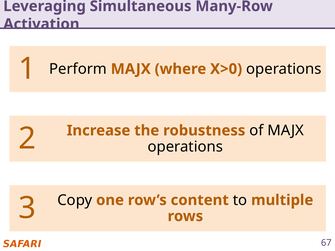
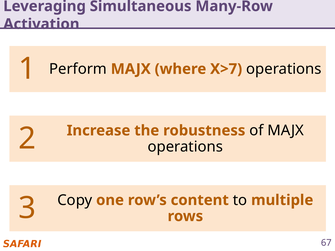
X>0: X>0 -> X>7 (226, 69)
